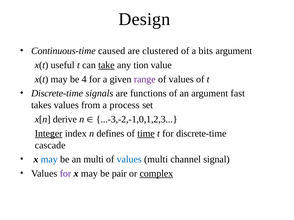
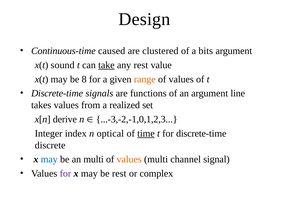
useful: useful -> sound (63, 65)
any tion: tion -> rest (141, 65)
4: 4 -> 8 (84, 79)
range colour: purple -> orange (145, 79)
fast: fast -> line (238, 94)
process: process -> realized (125, 105)
Integer underline: present -> none (49, 134)
defines: defines -> optical (110, 134)
cascade: cascade -> discrete (50, 146)
values colour: blue -> orange (129, 160)
be pair: pair -> rest (119, 174)
complex underline: present -> none (156, 174)
